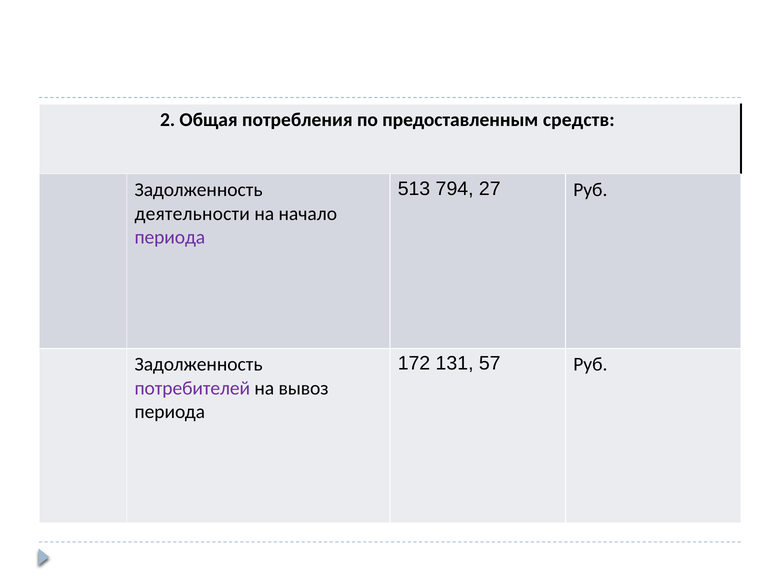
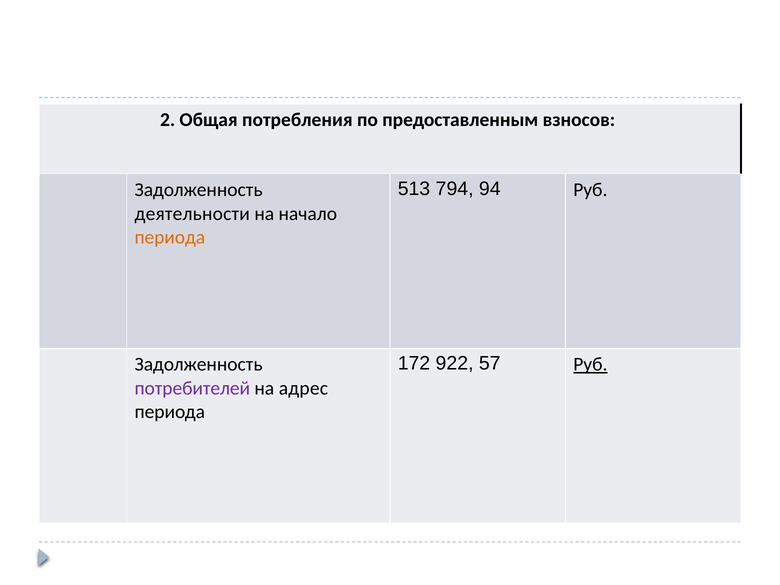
средств: средств -> взносов (579, 120)
27: 27 -> 94 (490, 189)
периода colour: purple -> orange (170, 237)
131: 131 -> 922 (455, 363)
Руб underline: none -> present (590, 364)
вывоз: вывоз -> адрес (303, 388)
